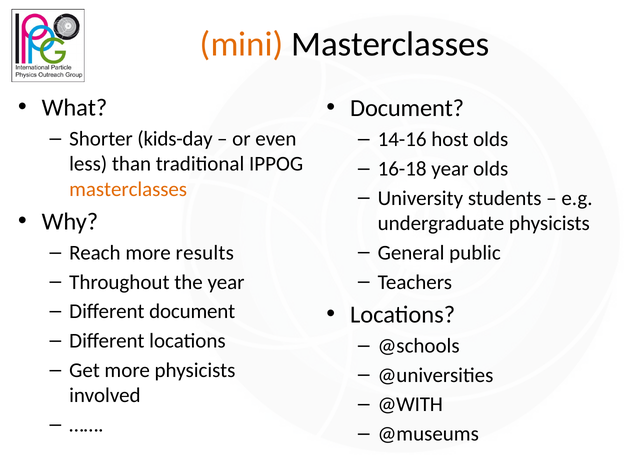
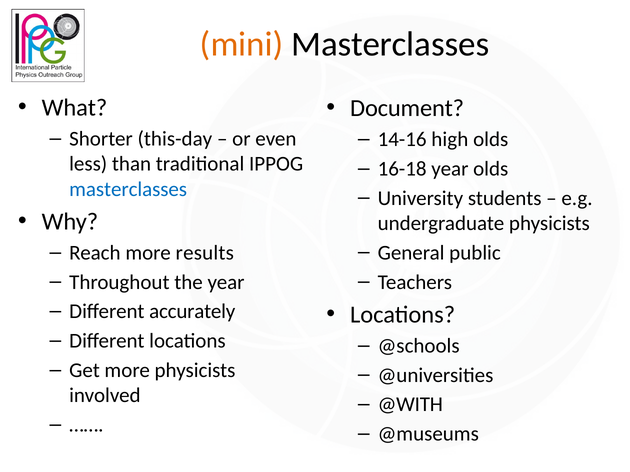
kids-day: kids-day -> this-day (175, 139)
host: host -> high (450, 140)
masterclasses colour: orange -> blue (128, 189)
Different document: document -> accurately (192, 312)
